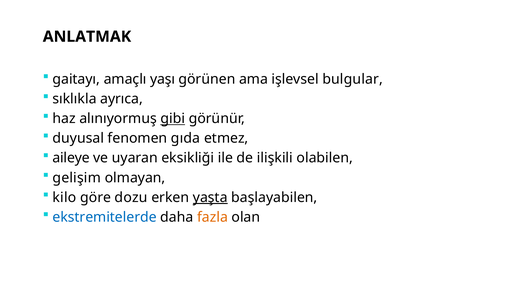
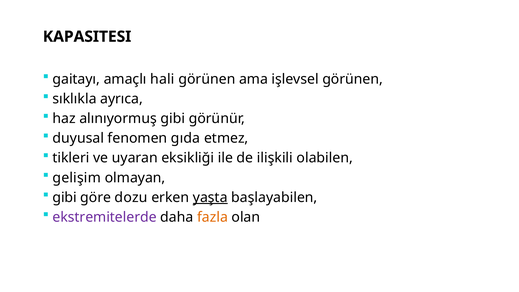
ANLATMAK: ANLATMAK -> KAPASITESI (87, 37)
yaşı: yaşı -> hali (162, 79)
işlevsel bulgular: bulgular -> görünen (353, 79)
gibi underline: present -> none (173, 119)
aileye: aileye -> tikleri (71, 158)
kilo: kilo -> gibi (65, 197)
ekstremitelerde colour: blue -> purple (105, 217)
